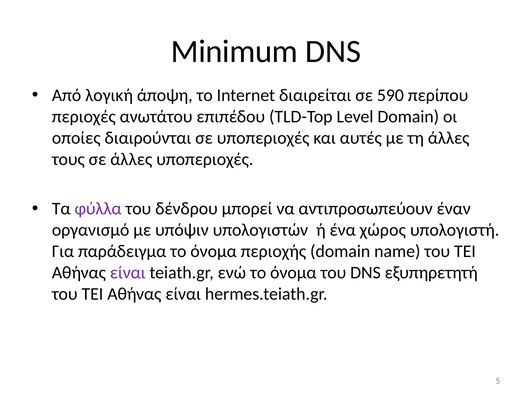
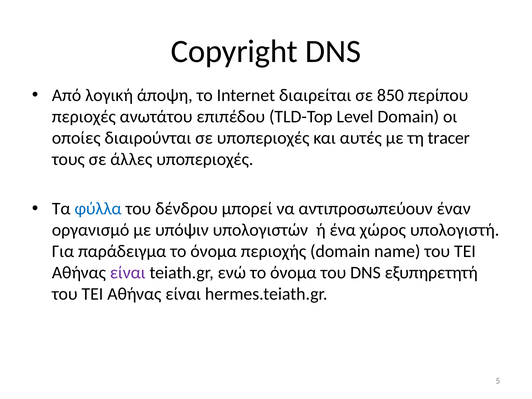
Minimum: Minimum -> Copyright (234, 51)
590: 590 -> 850 (390, 95)
τη άλλες: άλλες -> tracer (449, 138)
φύλλα colour: purple -> blue (98, 209)
